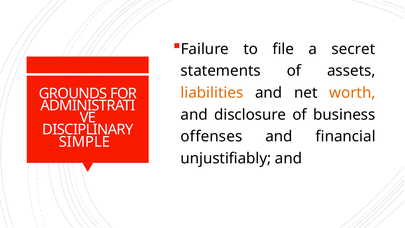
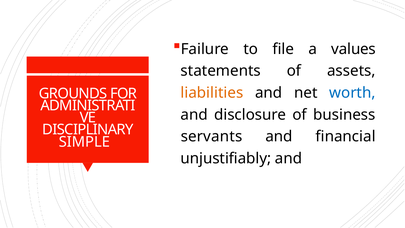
secret: secret -> values (354, 49)
worth colour: orange -> blue (352, 93)
offenses: offenses -> servants (212, 136)
